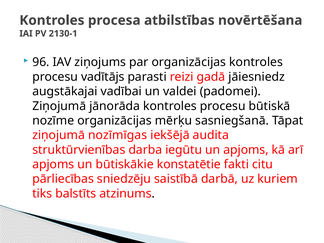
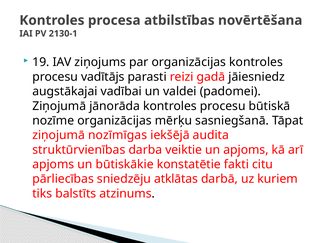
96: 96 -> 19 (41, 62)
iegūtu: iegūtu -> veiktie (184, 150)
saistībā: saistībā -> atklātas (176, 179)
